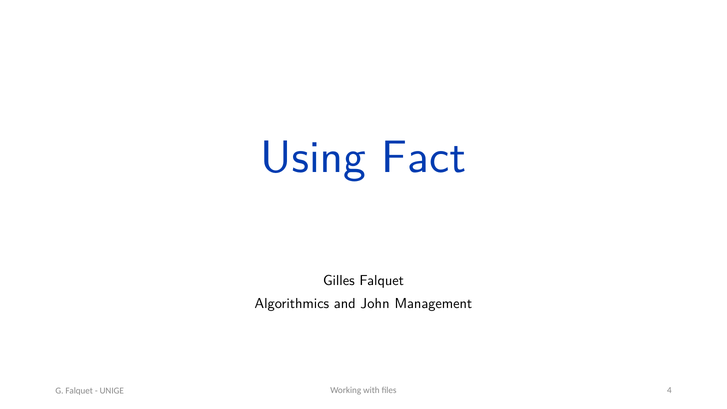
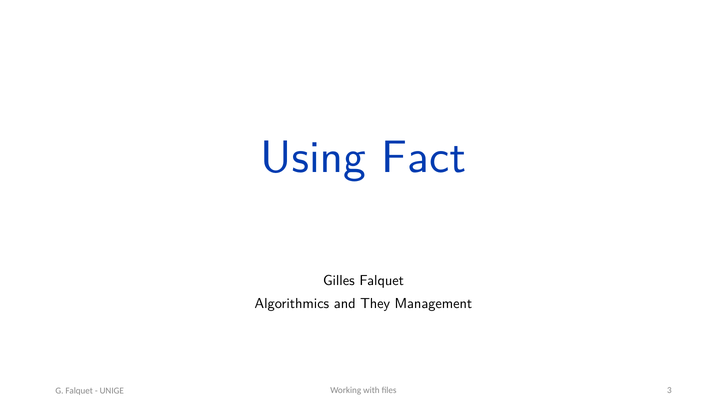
John: John -> They (375, 304)
4: 4 -> 3 (669, 390)
